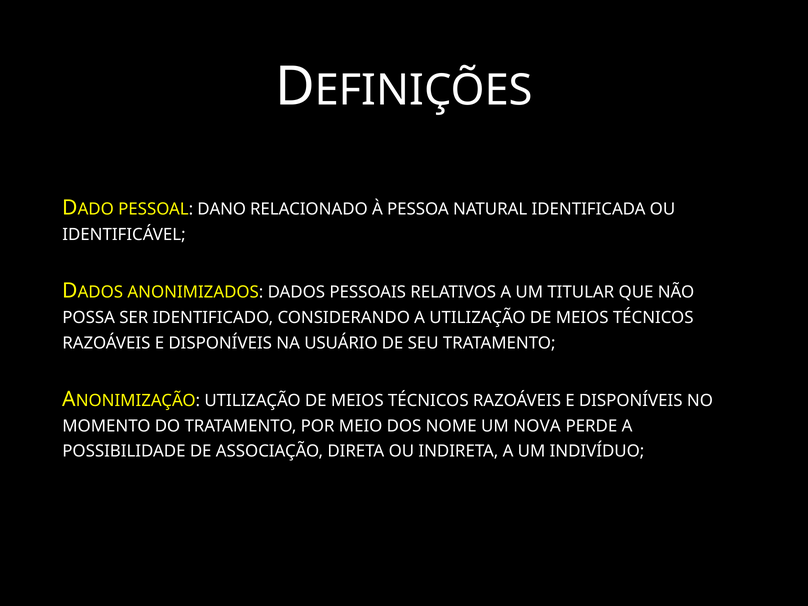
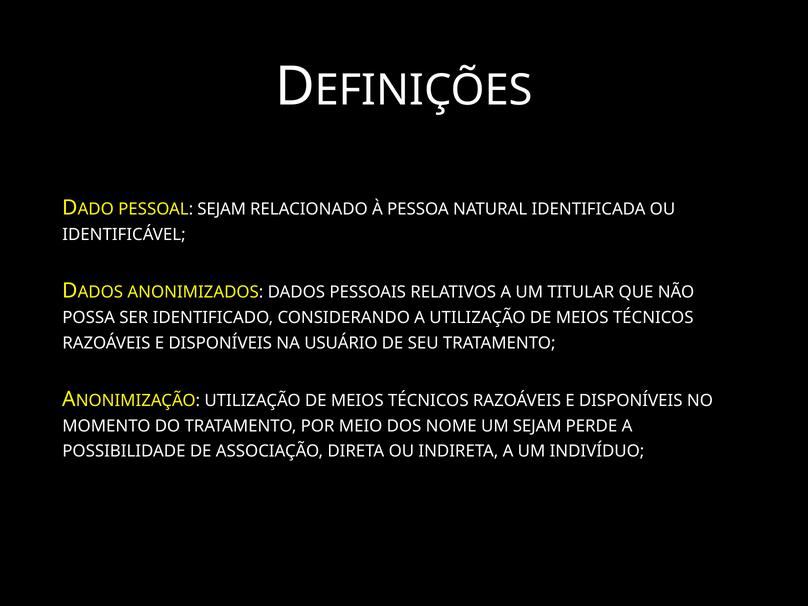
PESSOAL DANO: DANO -> SEJAM (222, 209)
UM NOVA: NOVA -> SEJAM (537, 426)
